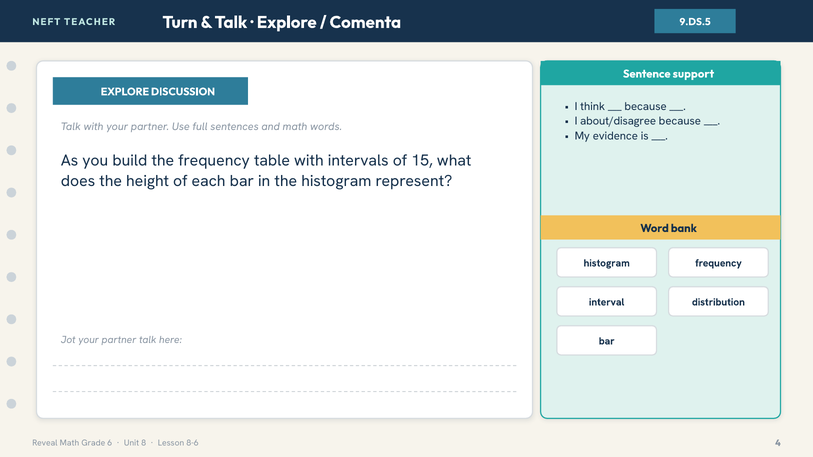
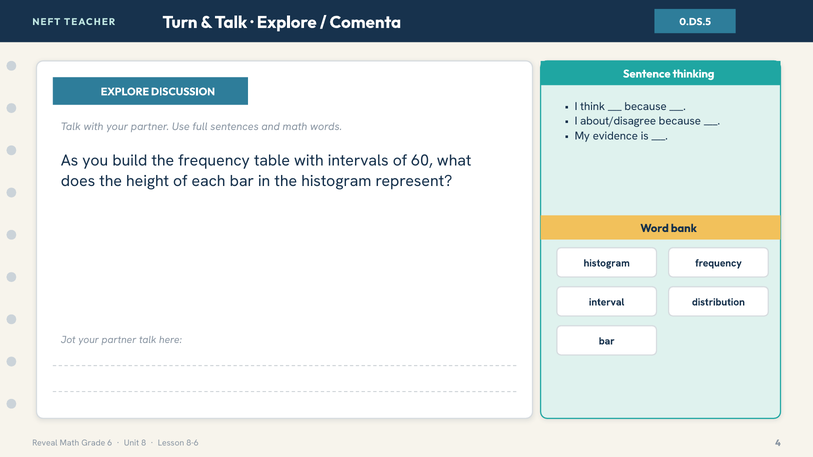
9.DS.5: 9.DS.5 -> 0.DS.5 (695, 22)
support: support -> thinking (693, 74)
15: 15 -> 60 (422, 161)
